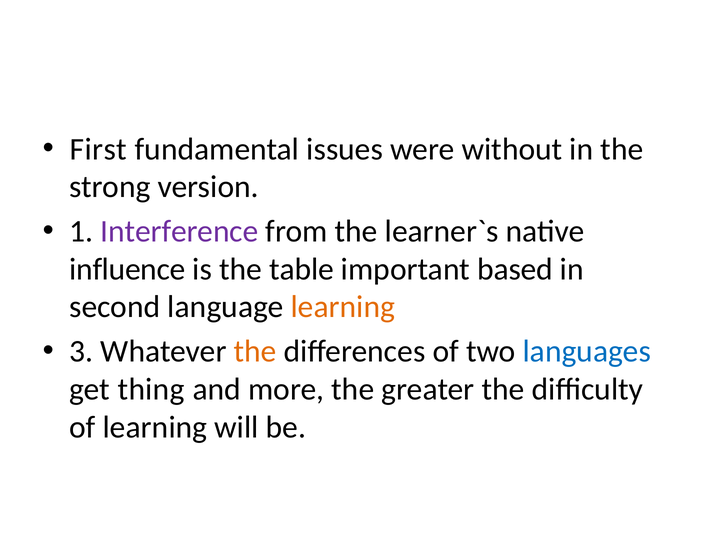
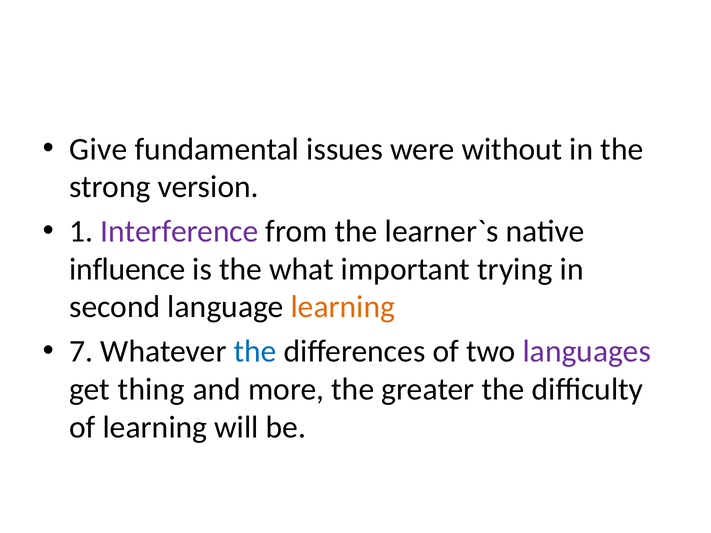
First: First -> Give (98, 149)
table: table -> what (301, 269)
based: based -> trying (515, 269)
3: 3 -> 7 (81, 351)
the colour: orange -> blue (255, 351)
languages colour: blue -> purple (587, 351)
